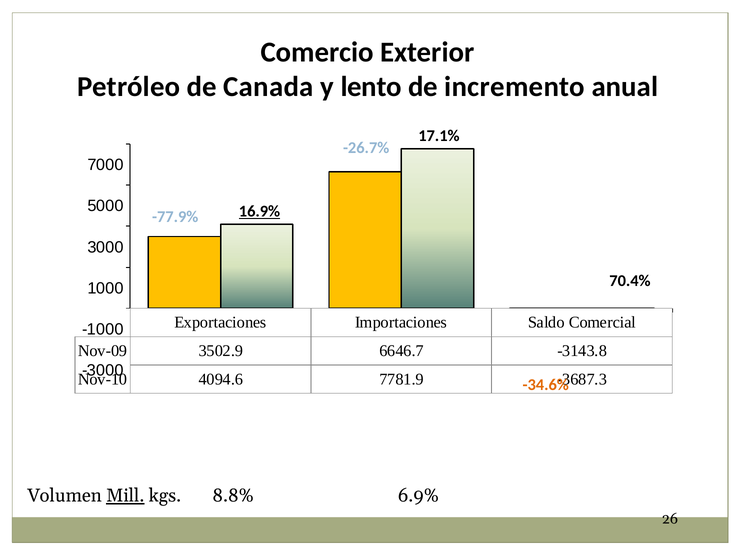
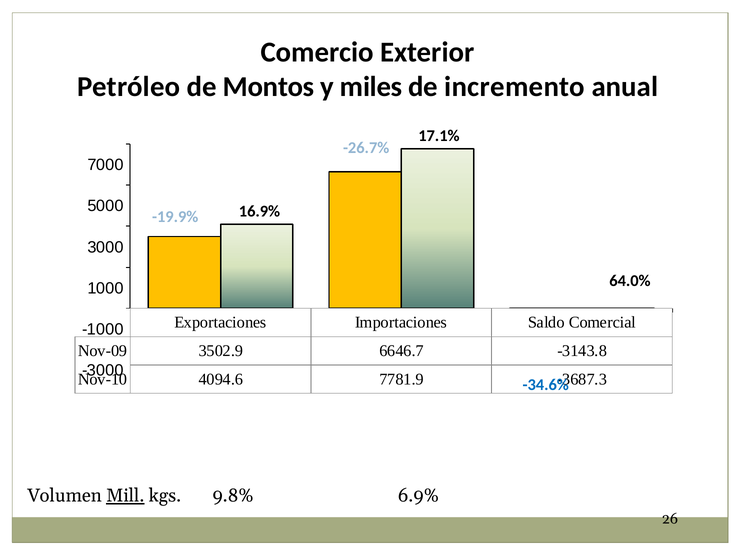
Canada: Canada -> Montos (269, 87)
lento: lento -> miles (371, 87)
16.9% underline: present -> none (259, 212)
-77.9%: -77.9% -> -19.9% (175, 217)
70.4%: 70.4% -> 64.0% (630, 281)
-34.6% colour: orange -> blue (546, 385)
8.8%: 8.8% -> 9.8% (233, 497)
